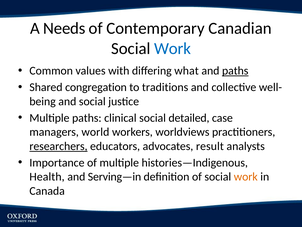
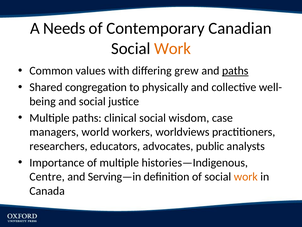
Work colour: blue -> orange (173, 48)
what: what -> grew (187, 71)
traditions: traditions -> physically (165, 87)
detailed: detailed -> wisdom (189, 118)
researchers underline: present -> none (58, 146)
result: result -> public (210, 146)
Health: Health -> Centre (47, 176)
